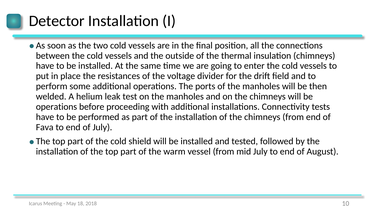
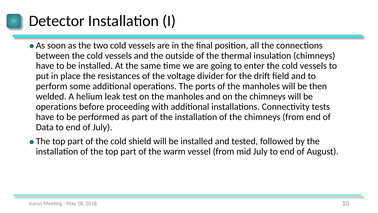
Fava: Fava -> Data (45, 127)
